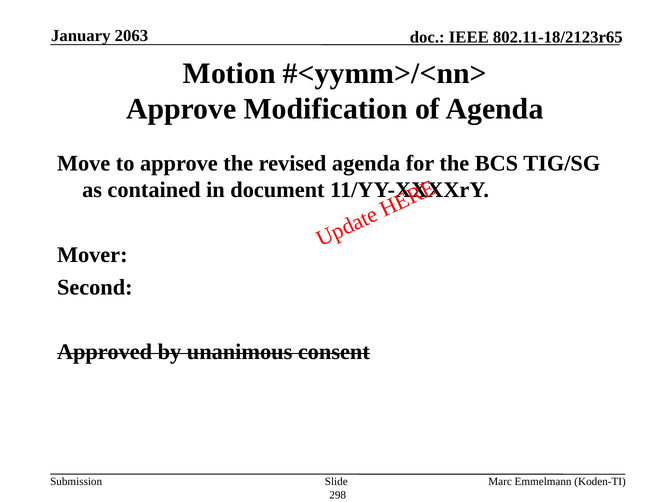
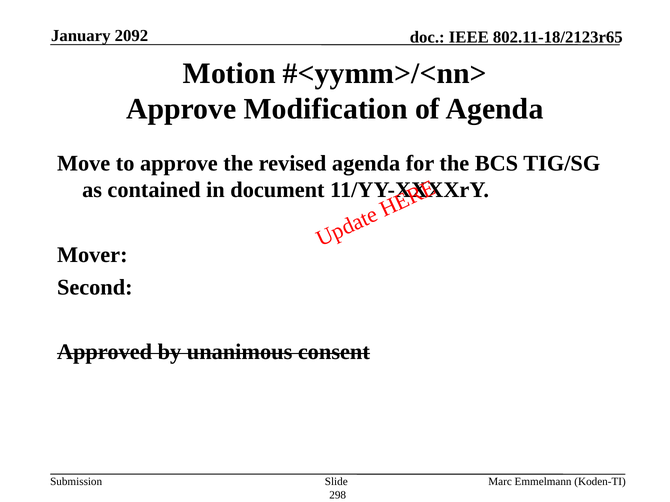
2063: 2063 -> 2092 (131, 36)
